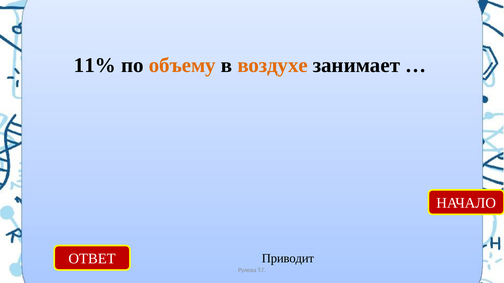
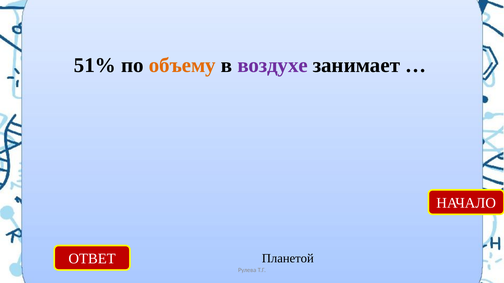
11%: 11% -> 51% (95, 65)
воздухе colour: orange -> purple (273, 65)
Приводит: Приводит -> Планетой (288, 259)
